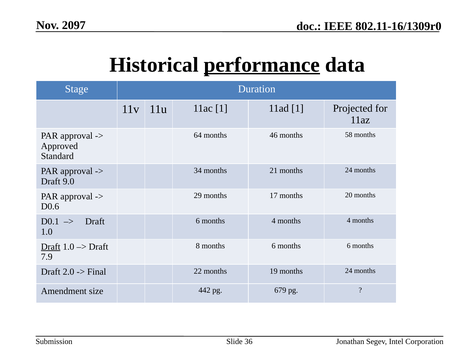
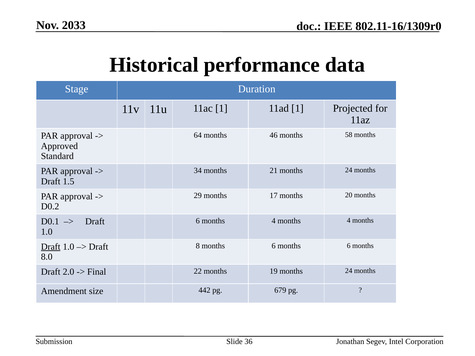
2097: 2097 -> 2033 (74, 25)
performance underline: present -> none (262, 65)
9.0: 9.0 -> 1.5 (69, 182)
D0.6: D0.6 -> D0.2 (50, 207)
7.9: 7.9 -> 8.0 (47, 257)
